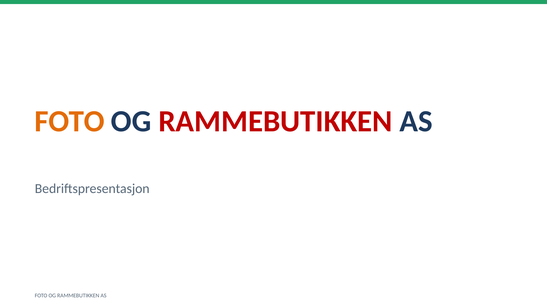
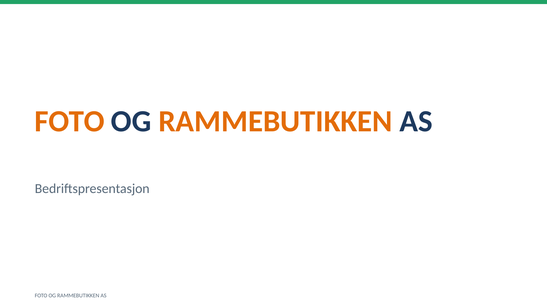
RAMMEBUTIKKEN colour: red -> orange (275, 121)
